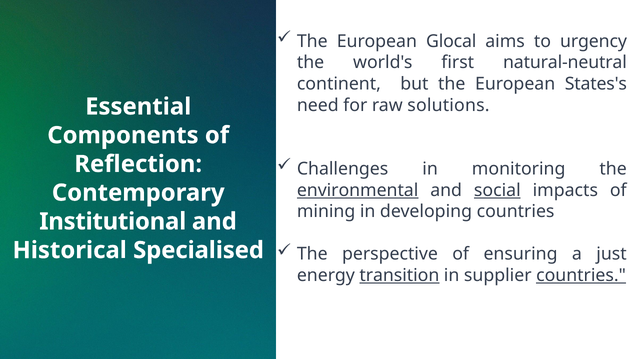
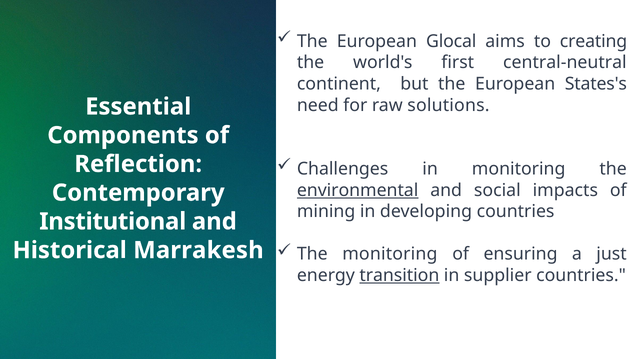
urgency: urgency -> creating (594, 41)
natural-neutral: natural-neutral -> central-neutral (565, 63)
social underline: present -> none (497, 190)
The perspective: perspective -> monitoring (390, 254)
Specialised: Specialised -> Marrakesh (198, 250)
countries underline: present -> none (581, 275)
